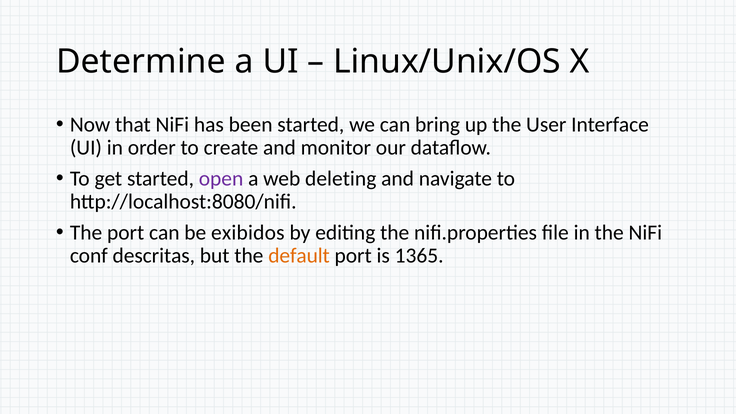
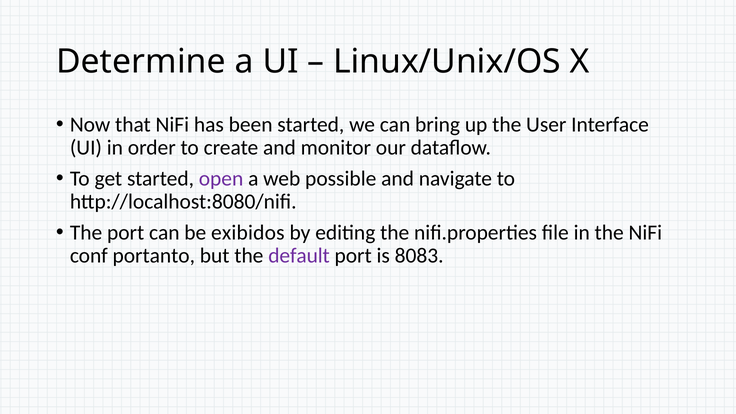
deleting: deleting -> possible (341, 178)
descritas: descritas -> portanto (154, 256)
default colour: orange -> purple (299, 256)
1365: 1365 -> 8083 (419, 256)
